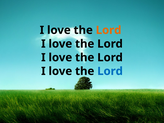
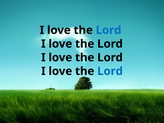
Lord colour: orange -> blue (109, 30)
